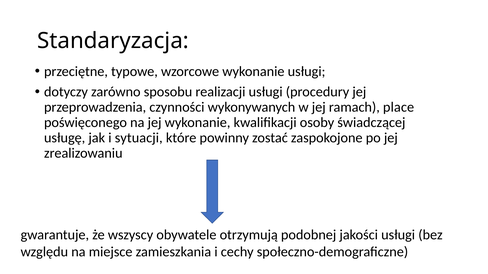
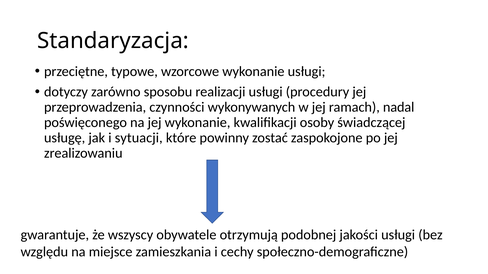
place: place -> nadal (399, 107)
